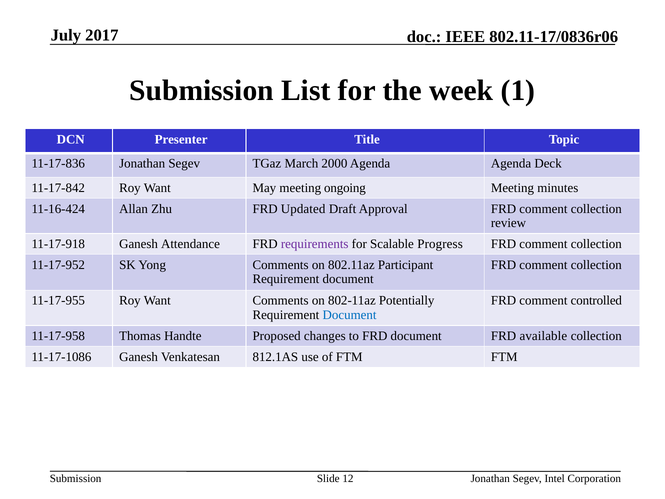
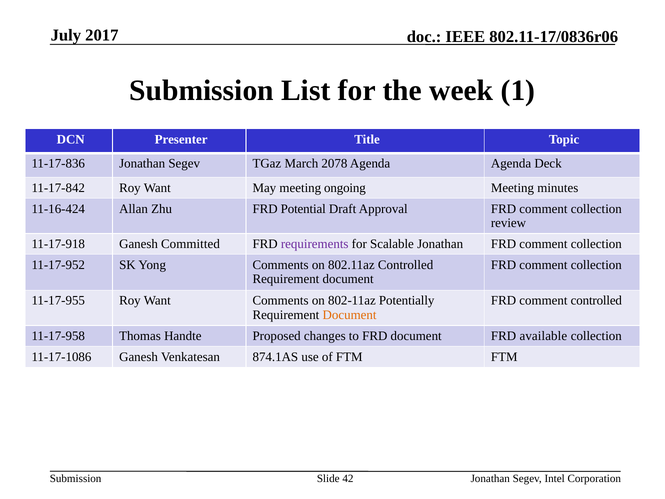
2000: 2000 -> 2078 (334, 164)
Updated: Updated -> Potential (303, 209)
Attendance: Attendance -> Committed (190, 244)
Scalable Progress: Progress -> Jonathan (440, 244)
802.11az Participant: Participant -> Controlled (406, 265)
Document colour: blue -> orange (350, 315)
812.1AS: 812.1AS -> 874.1AS (275, 357)
12: 12 -> 42 (348, 478)
